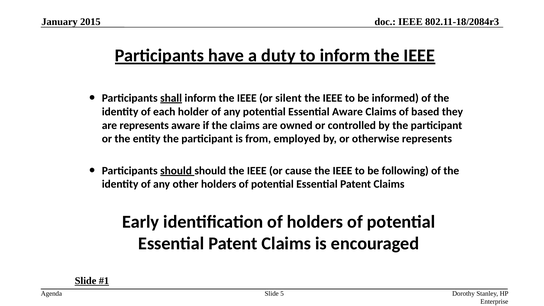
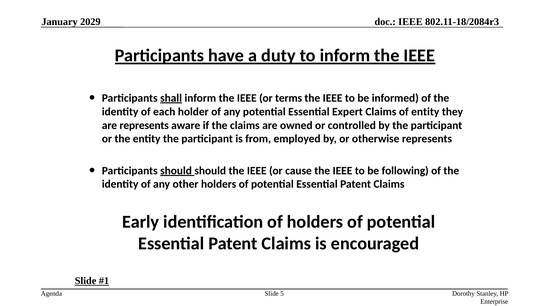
2015: 2015 -> 2029 (90, 22)
silent: silent -> terms (289, 98)
Essential Aware: Aware -> Expert (347, 112)
of based: based -> entity (425, 112)
